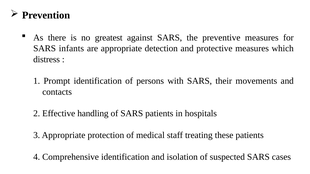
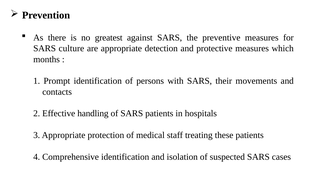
infants: infants -> culture (71, 49)
distress: distress -> months (47, 59)
